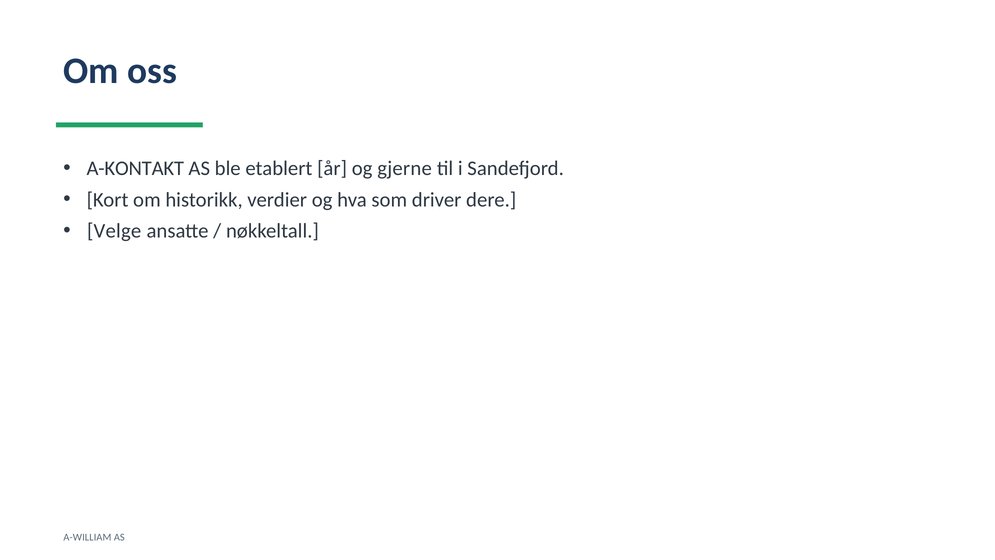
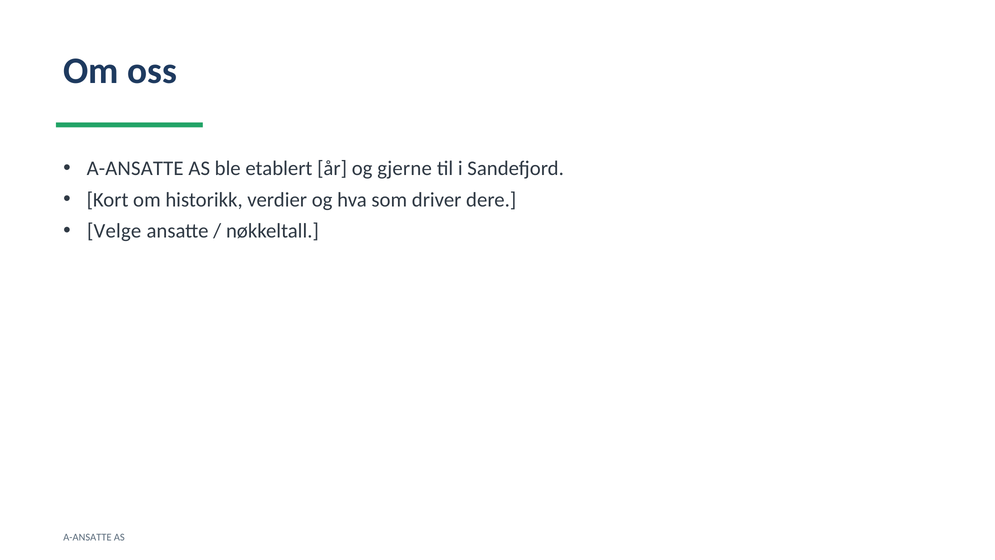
A-KONTAKT: A-KONTAKT -> A-ANSATTE (135, 169)
A-WILLIAM: A-WILLIAM -> A-ANSATTE (87, 537)
